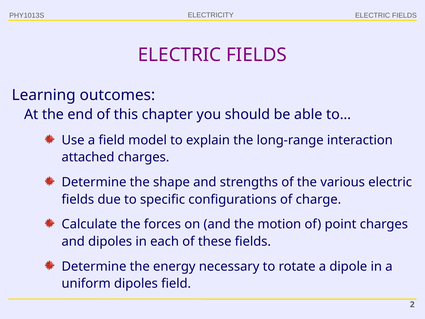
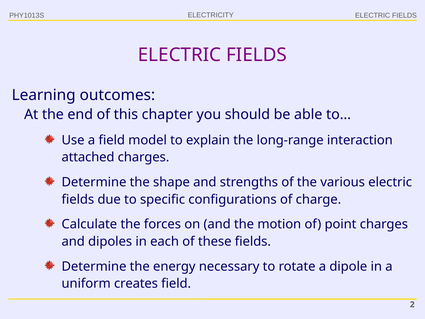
uniform dipoles: dipoles -> creates (136, 283)
